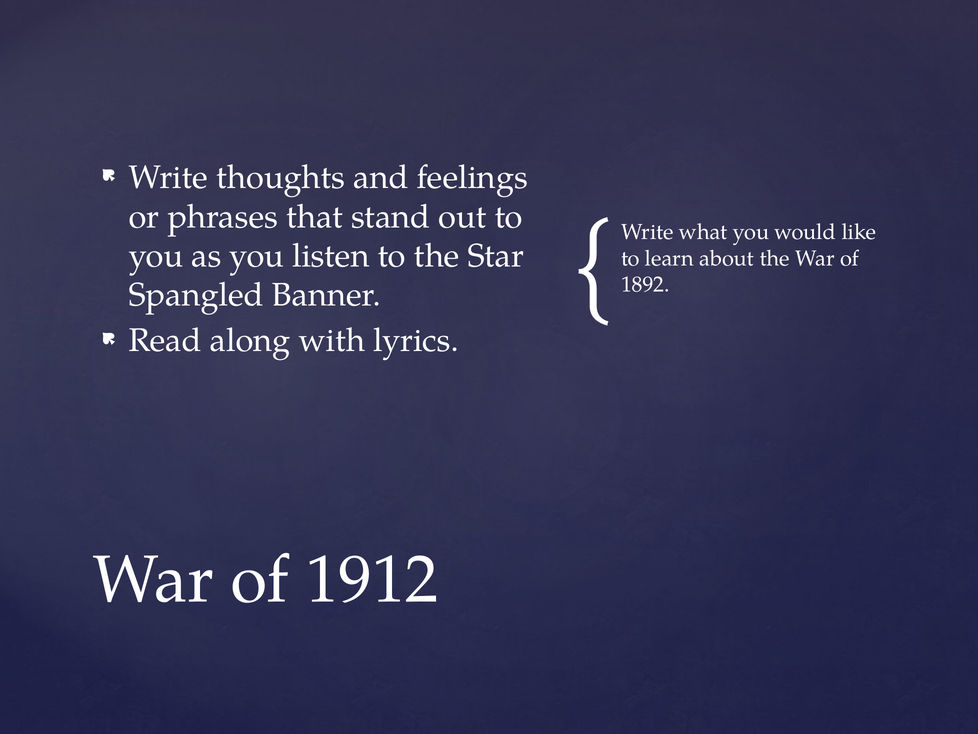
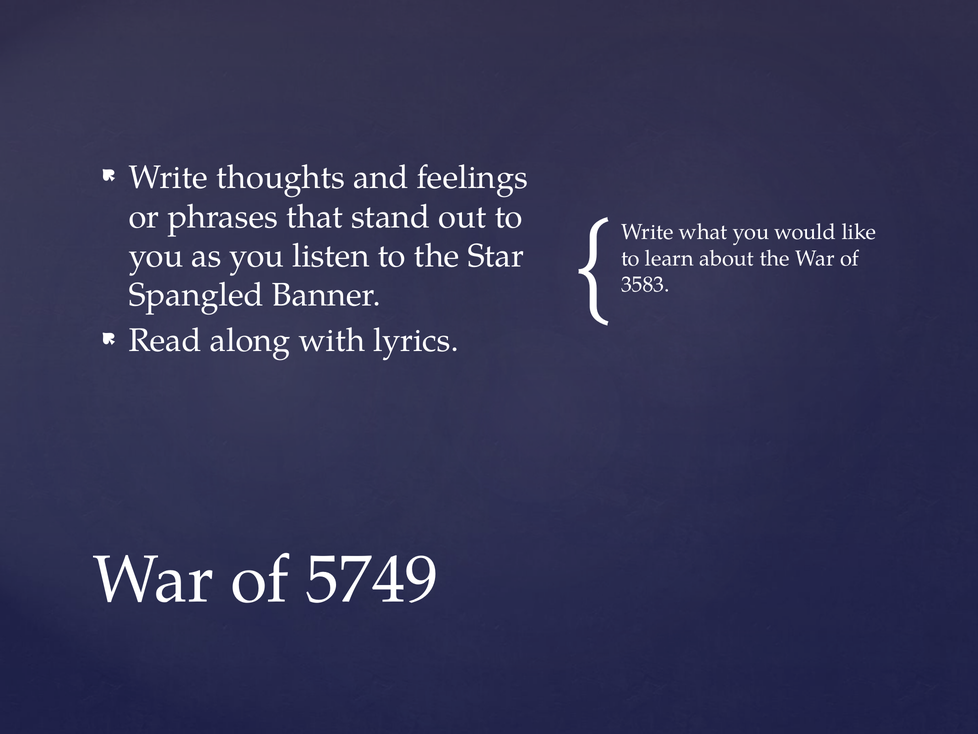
1892: 1892 -> 3583 (645, 284)
1912: 1912 -> 5749 (372, 579)
